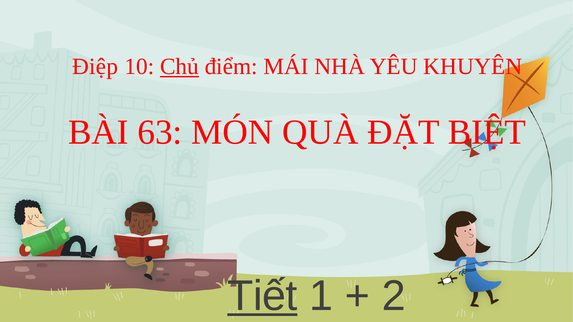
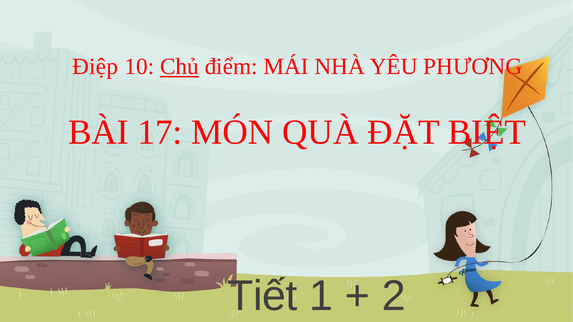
KHUYÊN: KHUYÊN -> PHƯƠNG (473, 67)
63: 63 -> 17 (160, 132)
Tiết underline: present -> none (262, 296)
